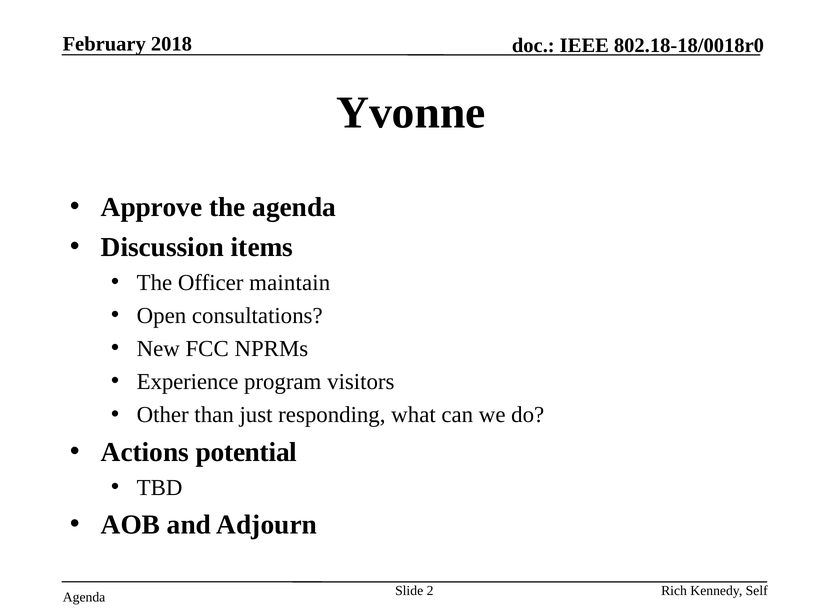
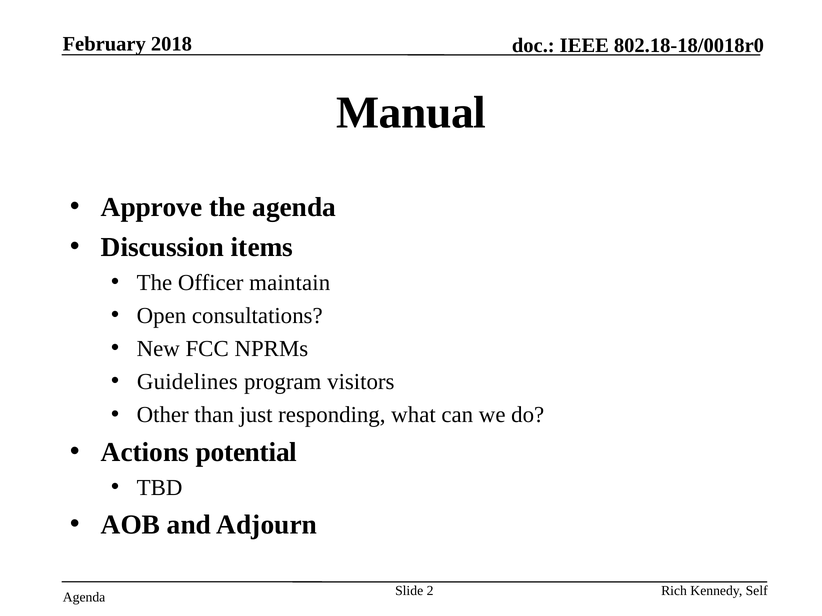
Yvonne: Yvonne -> Manual (411, 113)
Experience: Experience -> Guidelines (187, 382)
